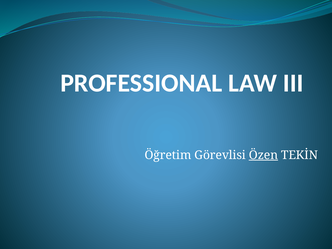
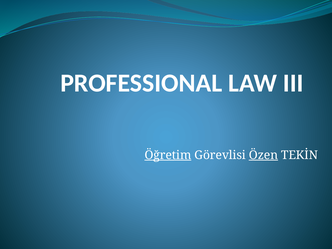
Öğretim underline: none -> present (168, 155)
